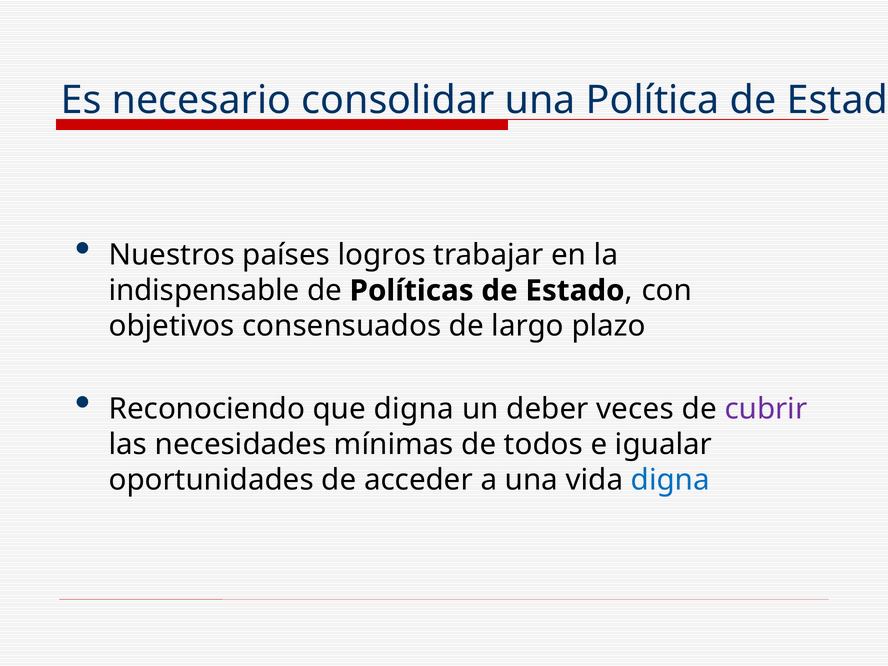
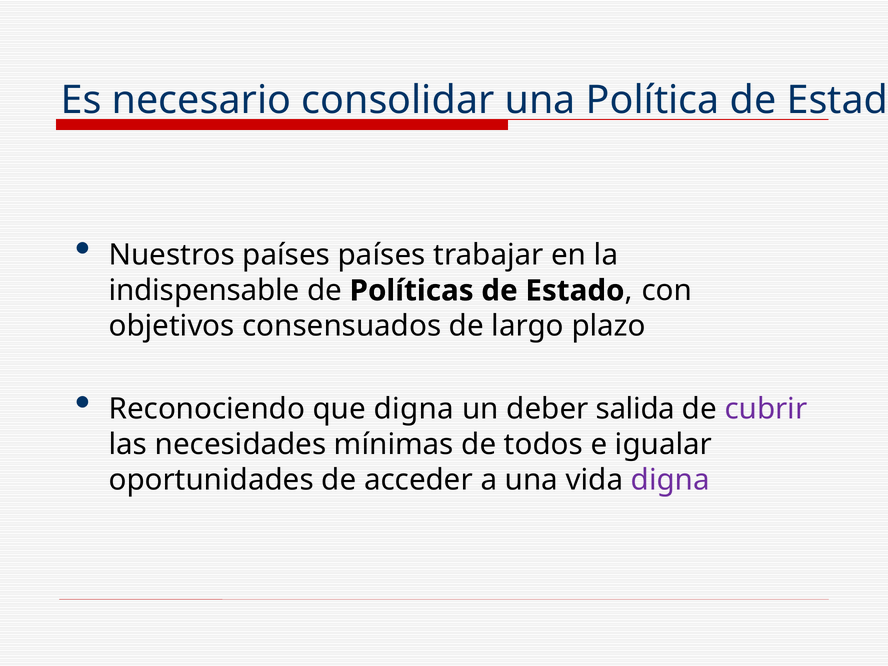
países logros: logros -> países (382, 255)
veces: veces -> salida (635, 409)
digna colour: blue -> purple (670, 480)
